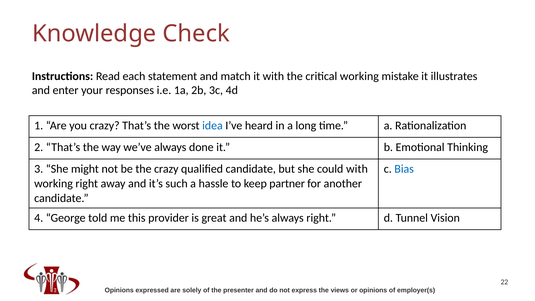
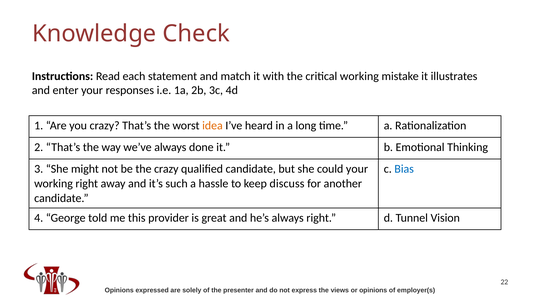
idea colour: blue -> orange (212, 126)
could with: with -> your (357, 169)
partner: partner -> discuss (287, 184)
